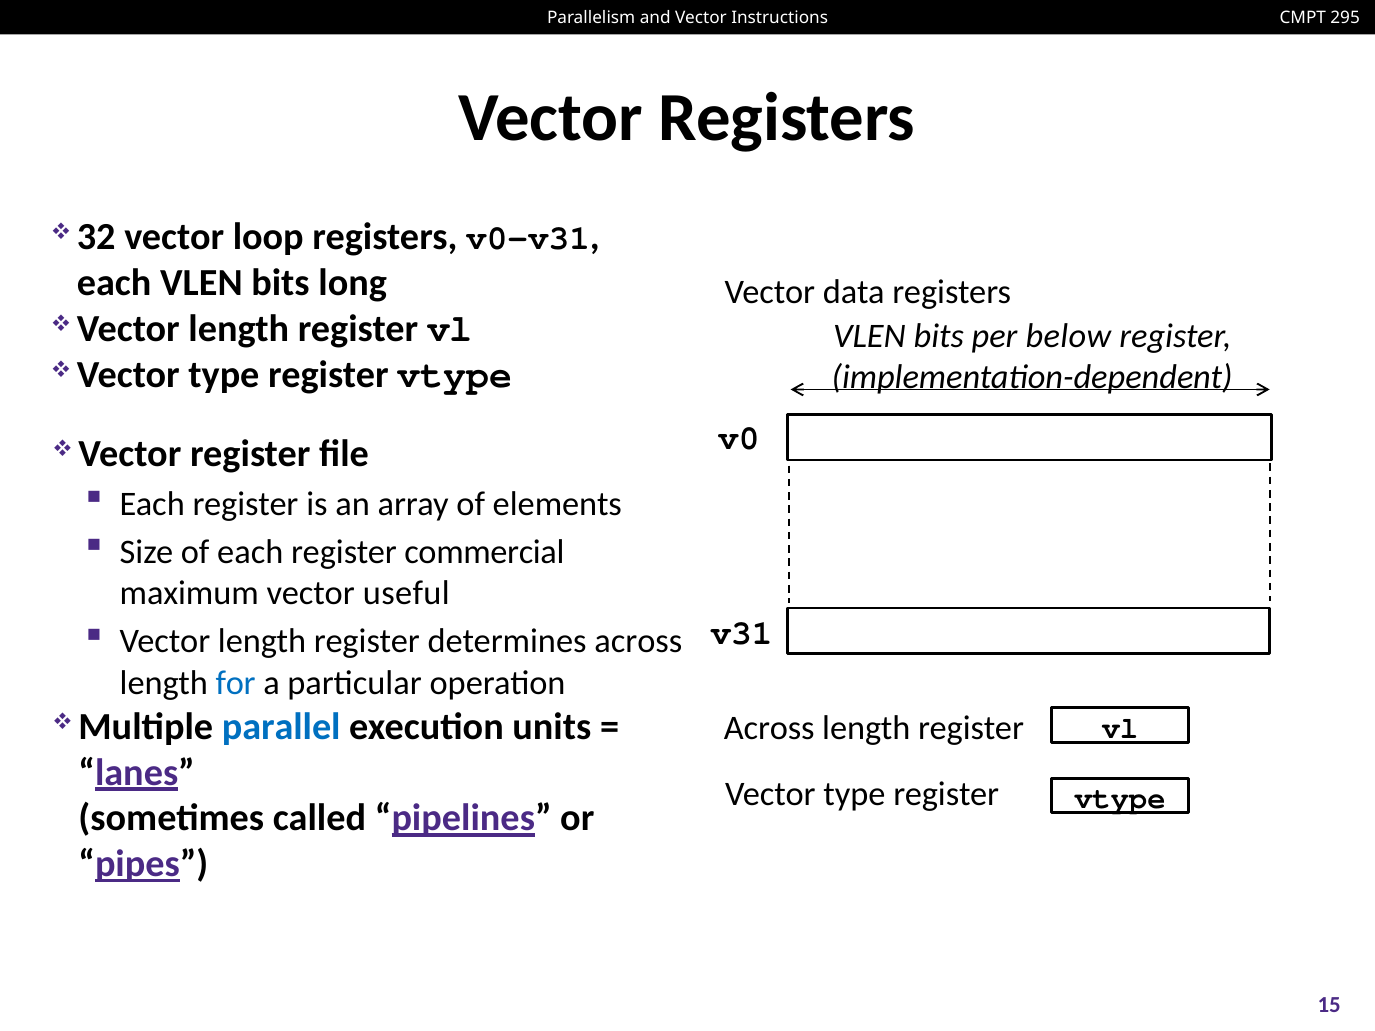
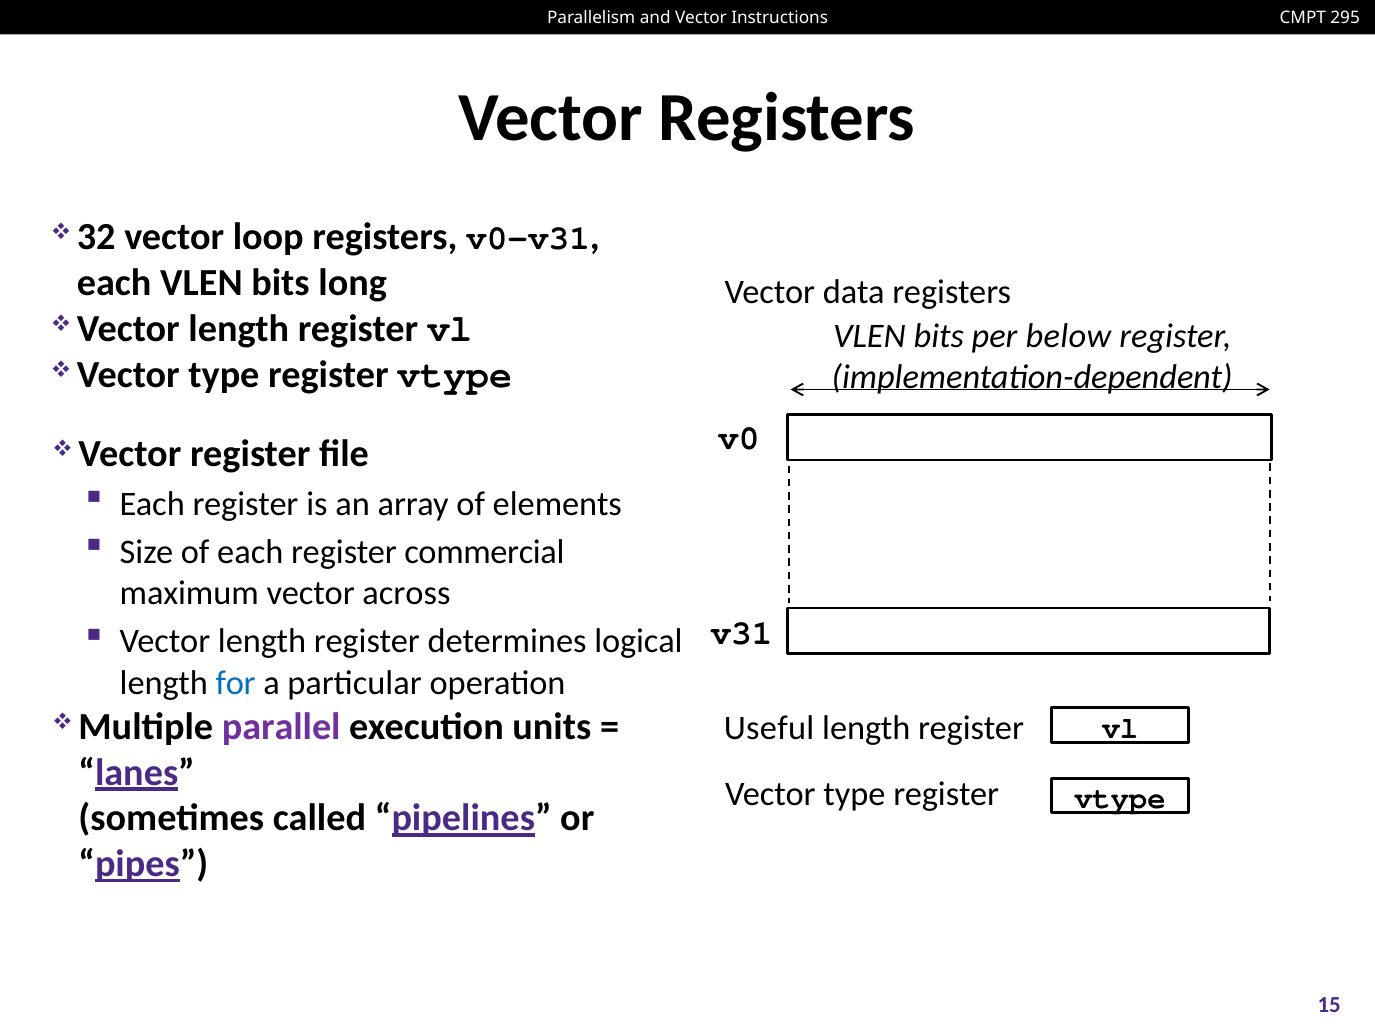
useful: useful -> across (406, 594)
determines across: across -> logical (638, 642)
parallel colour: blue -> purple (281, 727)
Across: Across -> Useful (769, 728)
